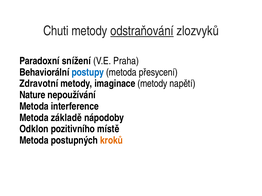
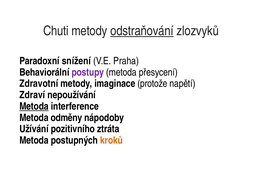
postupy colour: blue -> purple (88, 72)
imaginace metody: metody -> protože (152, 84)
Nature: Nature -> Zdraví (32, 95)
Metoda underline: none -> present (34, 107)
základě: základě -> odměny (66, 118)
Odklon: Odklon -> Užívání (34, 129)
místě: místě -> ztráta (108, 129)
